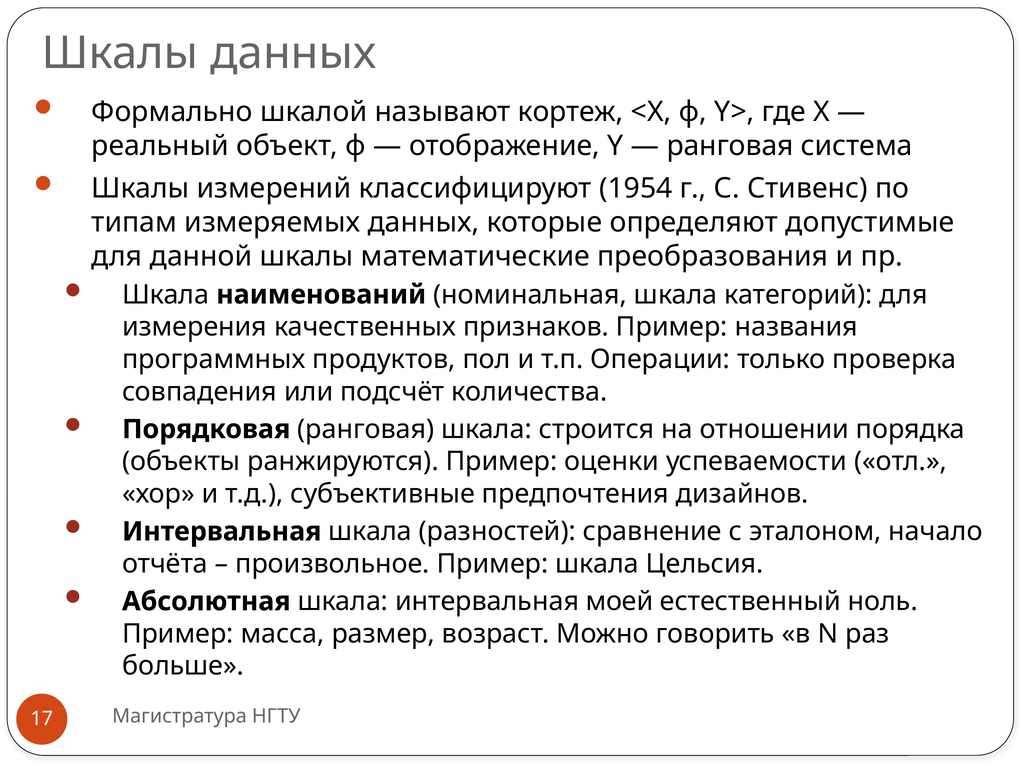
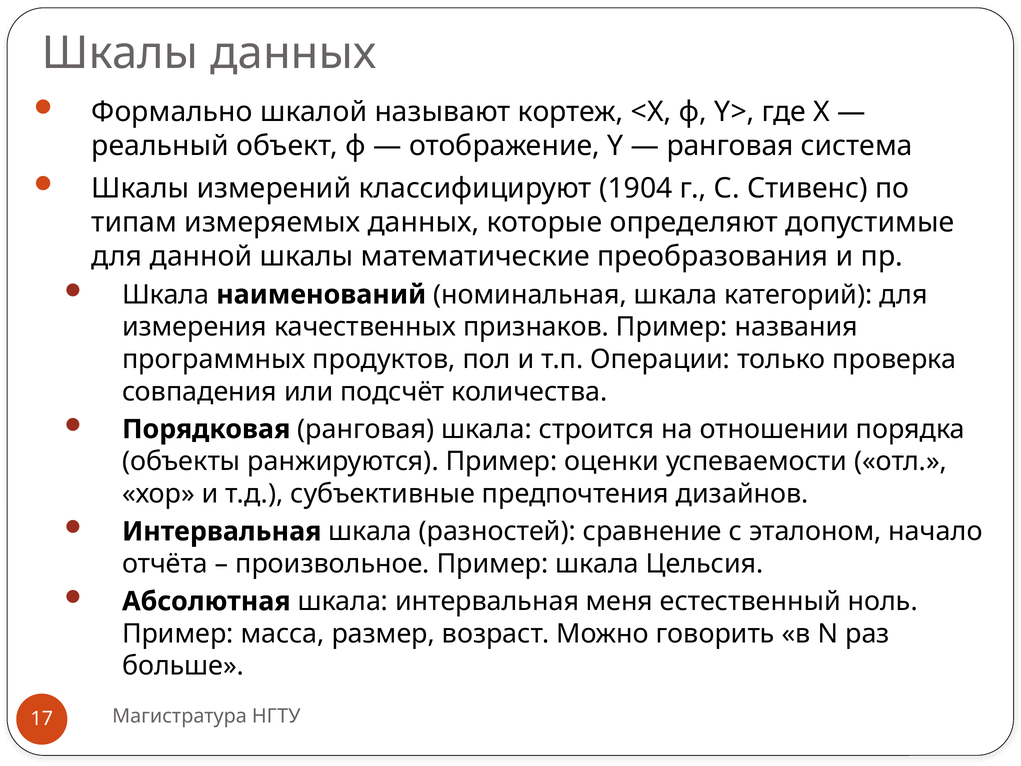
1954: 1954 -> 1904 (636, 188)
моей: моей -> меня (620, 601)
